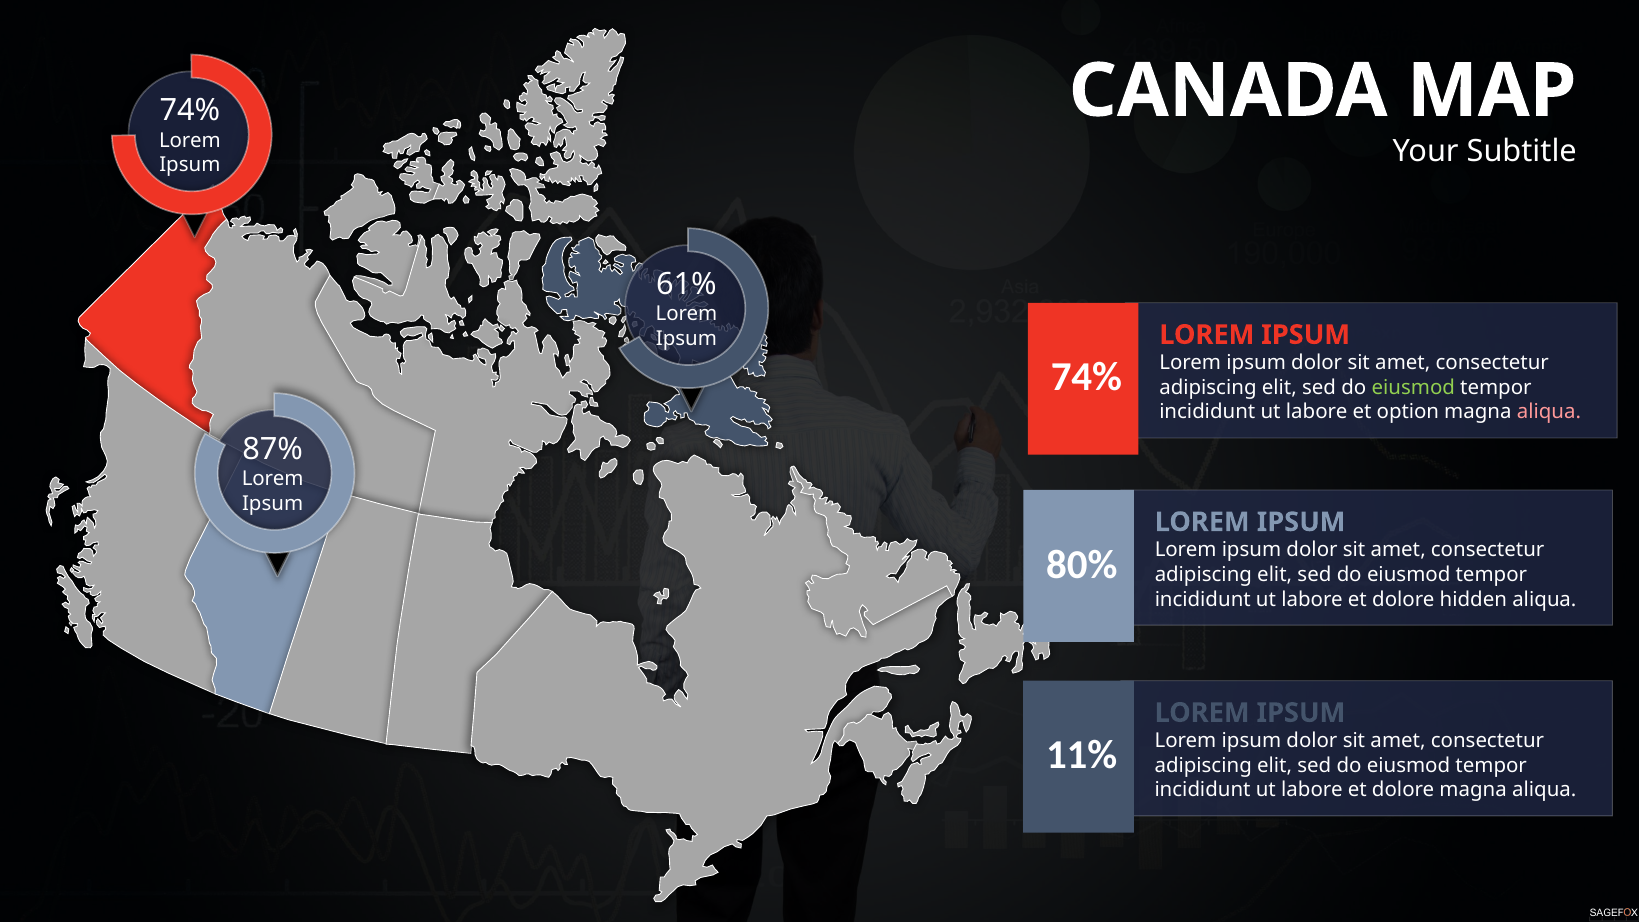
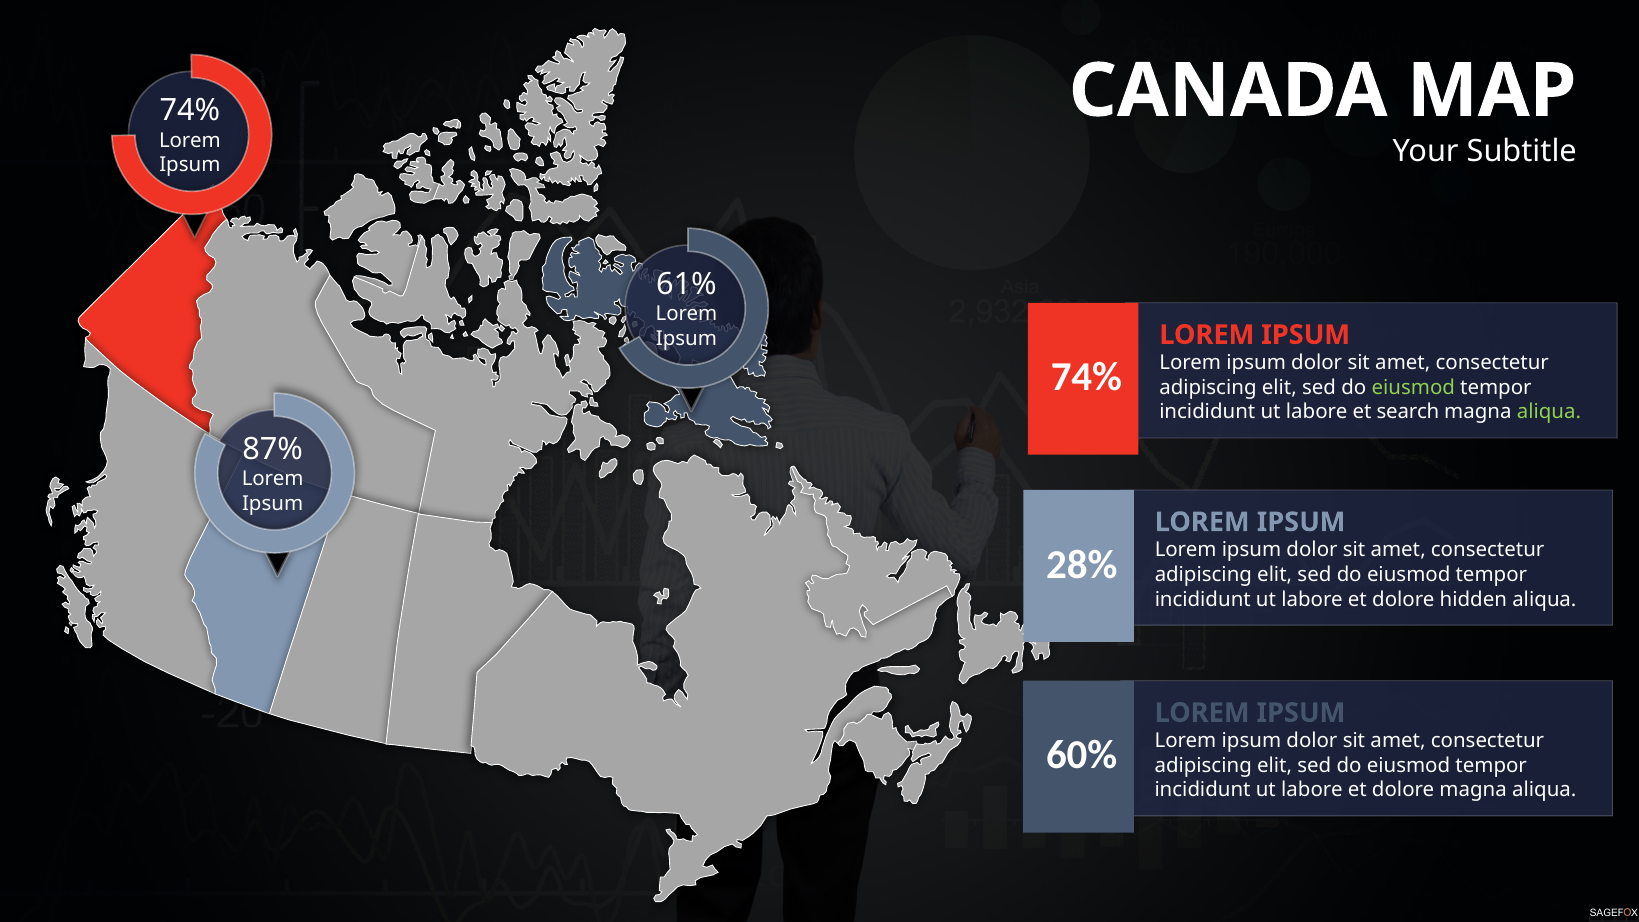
option: option -> search (1408, 412)
aliqua colour: pink -> light green (1549, 412)
80%: 80% -> 28% (1082, 565)
11%: 11% -> 60% (1082, 755)
